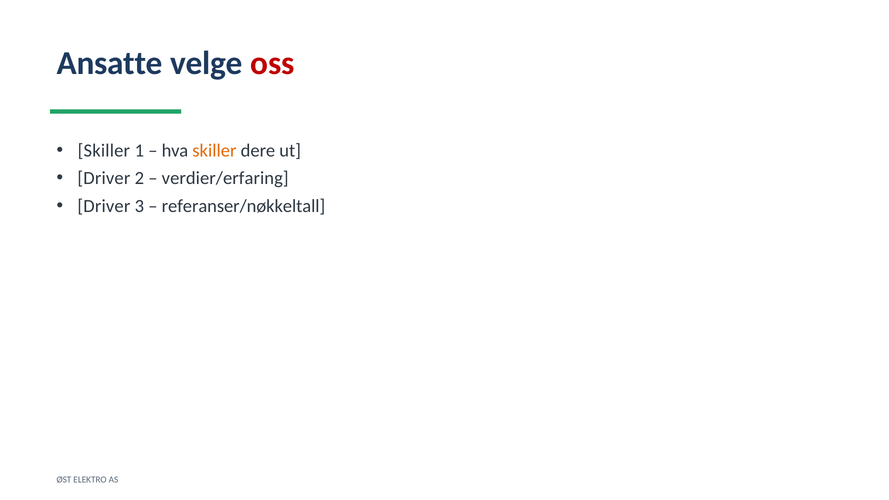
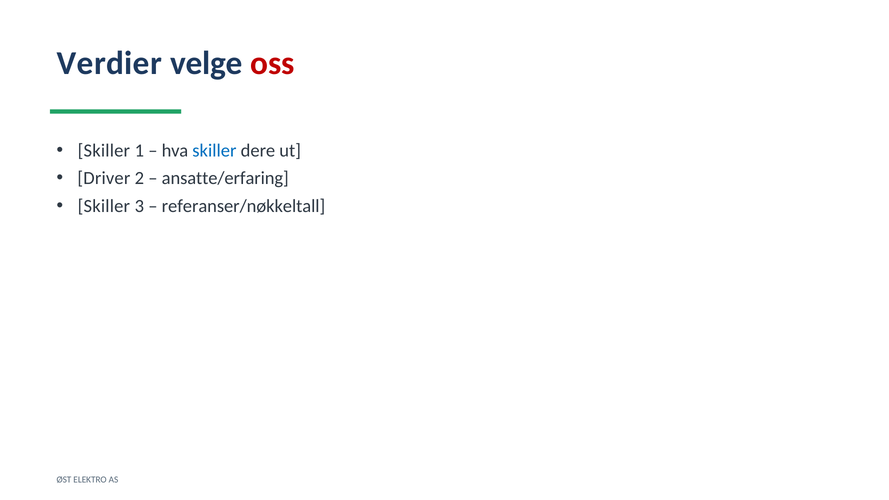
Ansatte: Ansatte -> Verdier (109, 63)
skiller colour: orange -> blue (214, 151)
verdier/erfaring: verdier/erfaring -> ansatte/erfaring (225, 178)
Driver: Driver -> Skiller (104, 206)
